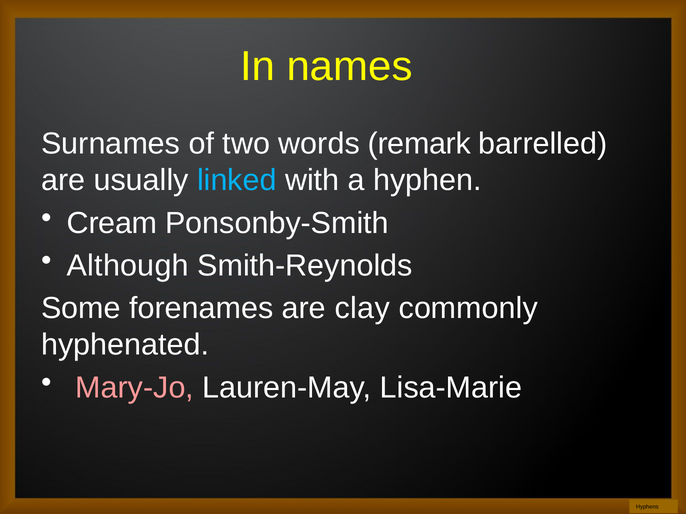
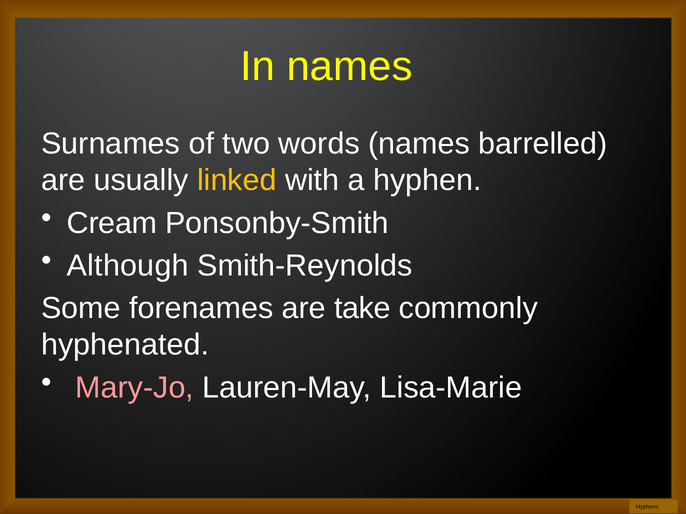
words remark: remark -> names (419, 144)
linked colour: light blue -> yellow (237, 181)
clay: clay -> take (363, 309)
